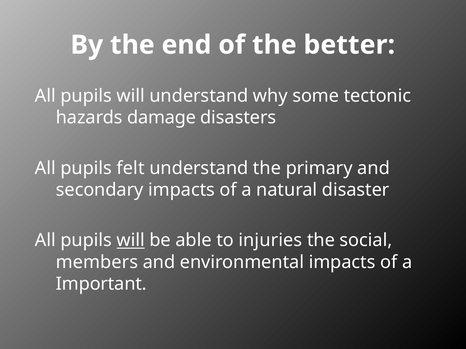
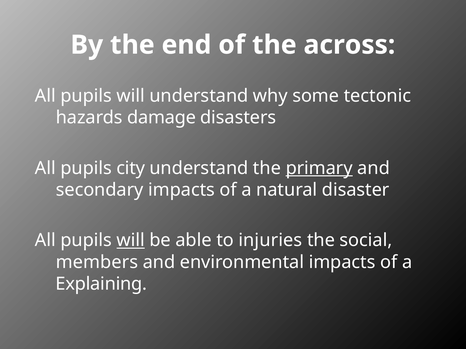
better: better -> across (349, 45)
felt: felt -> city (131, 168)
primary underline: none -> present (319, 168)
Important: Important -> Explaining (101, 284)
